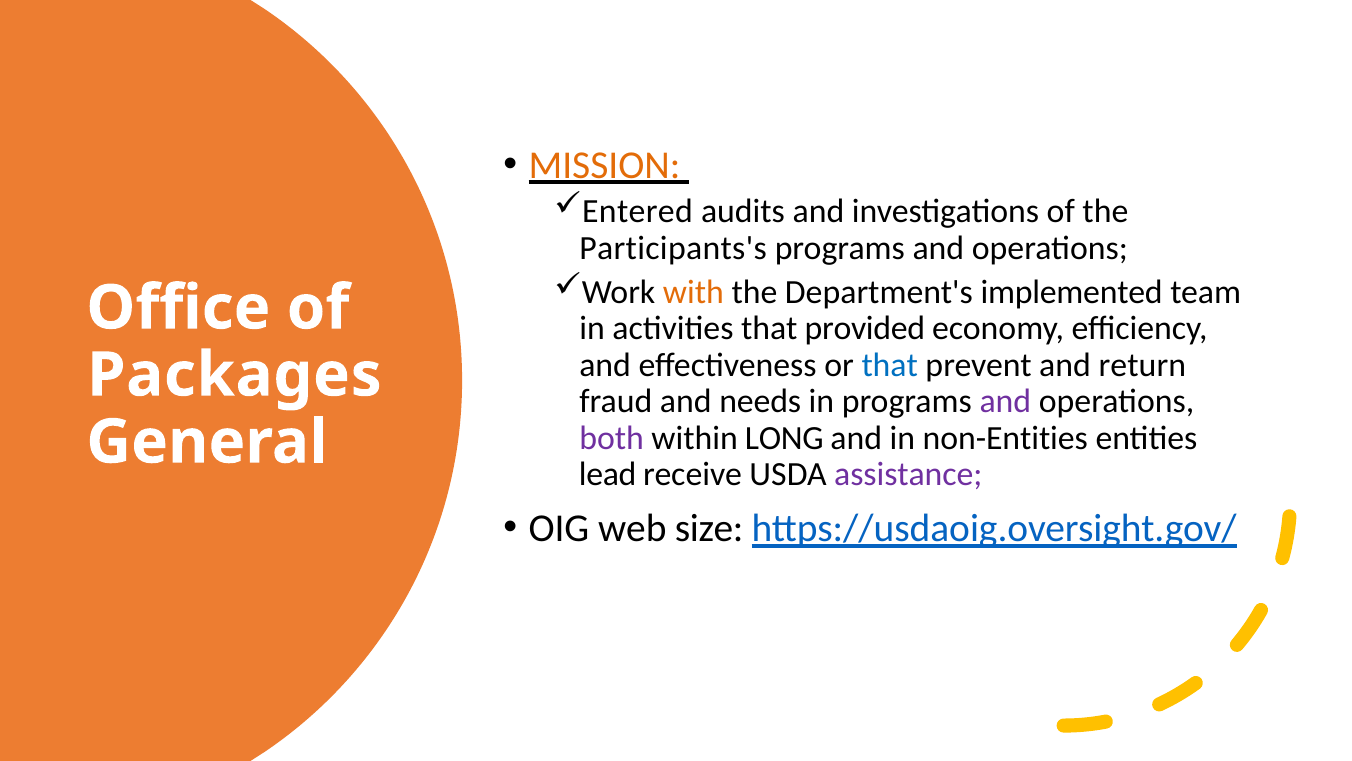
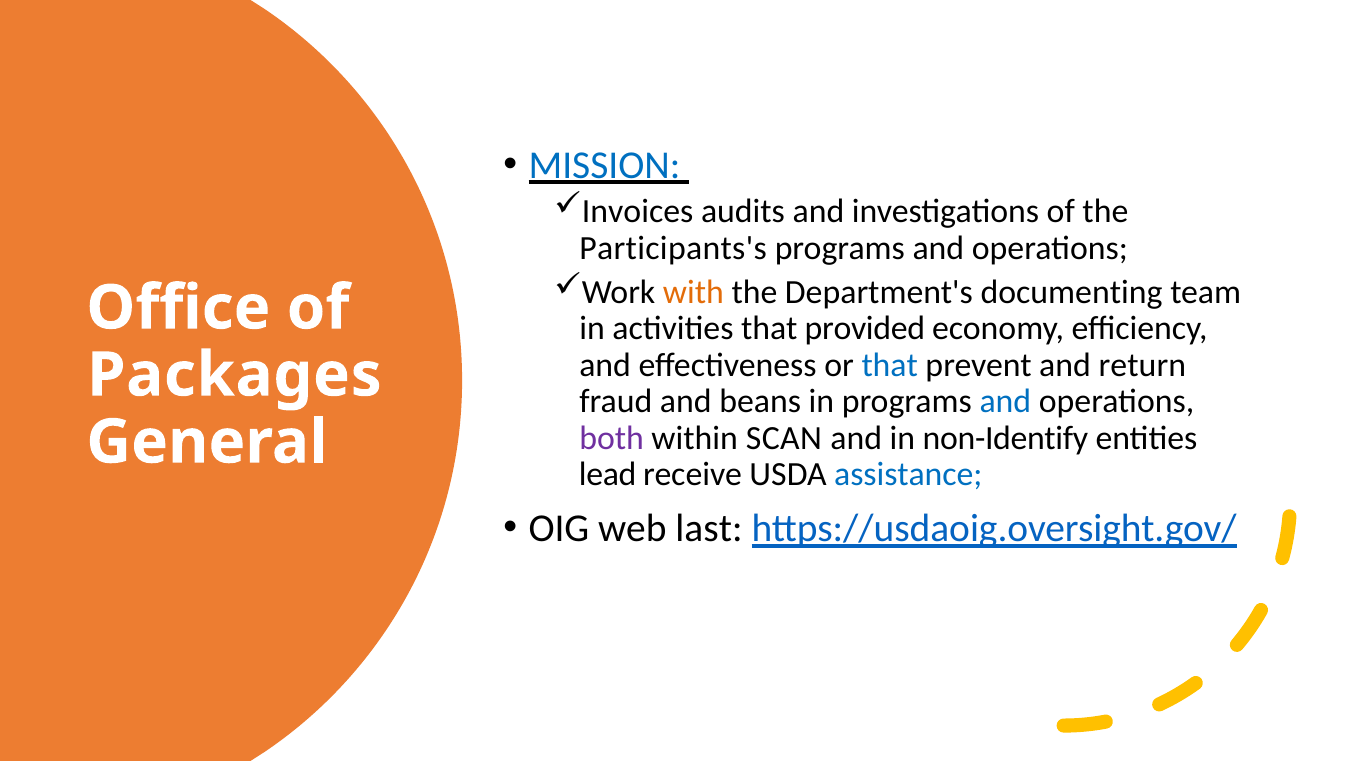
MISSION colour: orange -> blue (604, 165)
Entered: Entered -> Invoices (638, 212)
implemented: implemented -> documenting (1072, 292)
needs: needs -> beans (760, 401)
and colour: purple -> blue (1005, 401)
LONG: LONG -> SCAN (784, 438)
non-Entities: non-Entities -> non-Identify (1005, 438)
assistance colour: purple -> blue (908, 474)
size: size -> last (709, 528)
